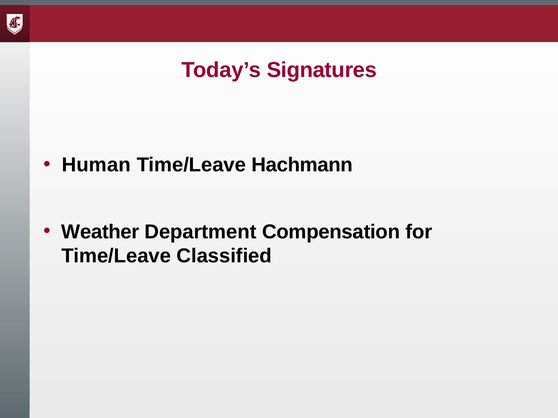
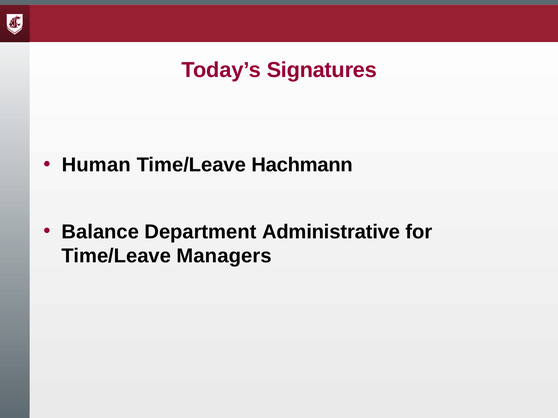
Weather: Weather -> Balance (100, 232)
Compensation: Compensation -> Administrative (331, 232)
Classified: Classified -> Managers (224, 256)
